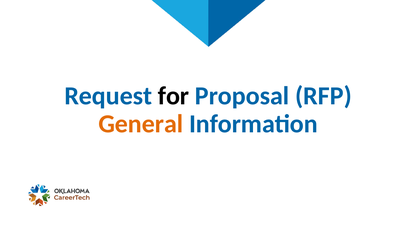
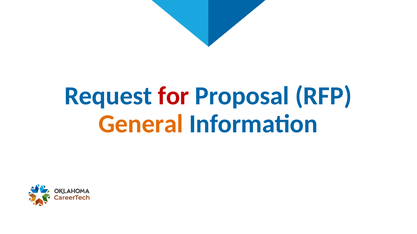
for colour: black -> red (174, 96)
